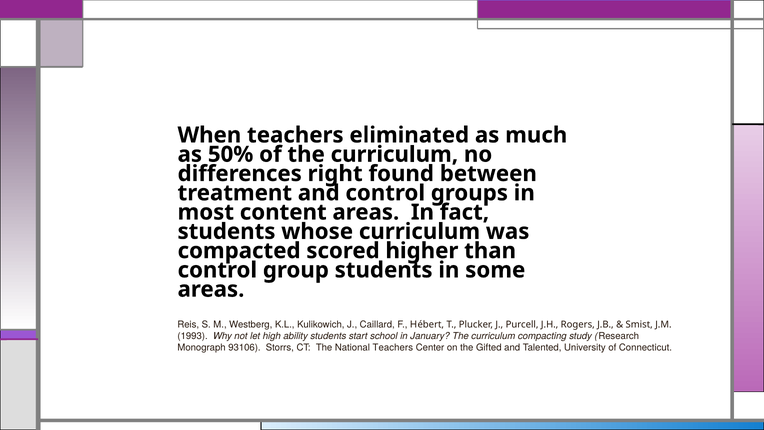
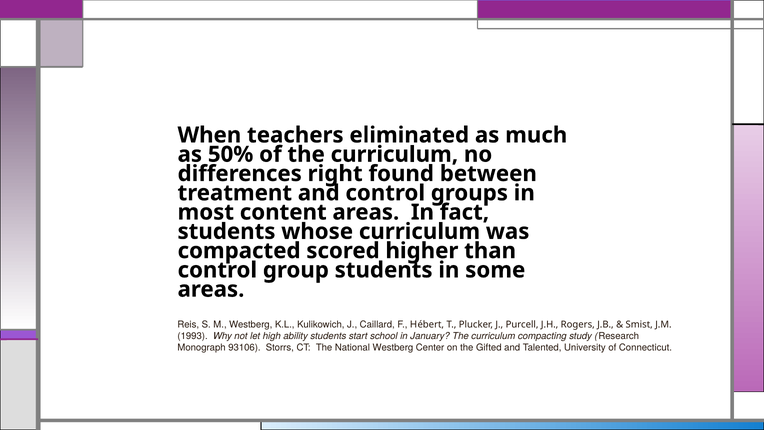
National Teachers: Teachers -> Westberg (393, 347)
